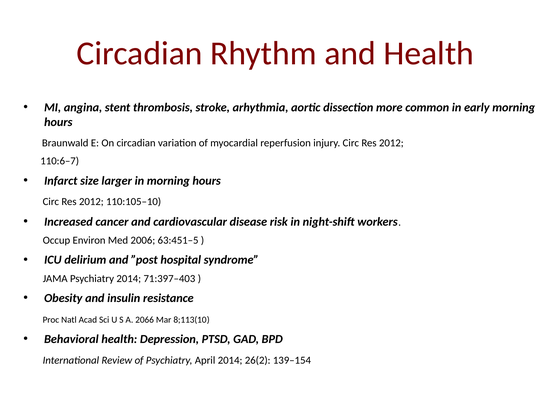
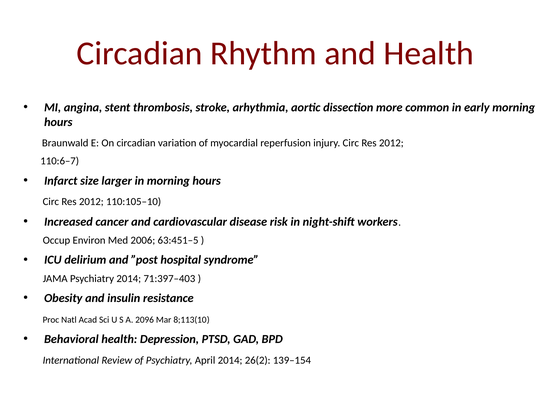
2066: 2066 -> 2096 (145, 320)
